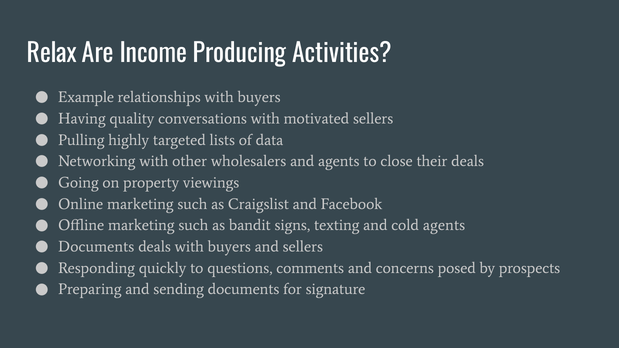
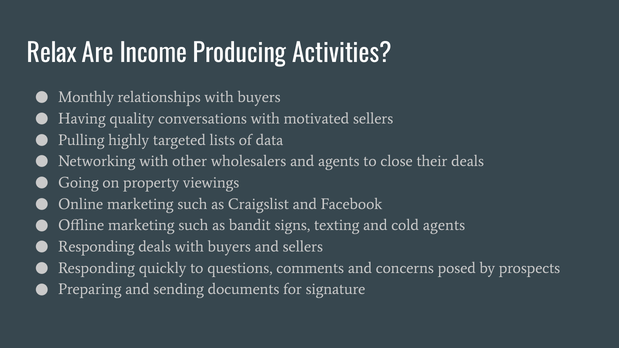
Example: Example -> Monthly (86, 97)
Documents: Documents -> Responding (96, 247)
